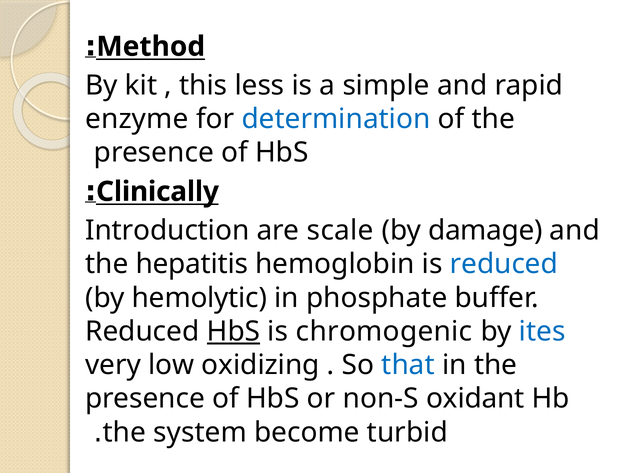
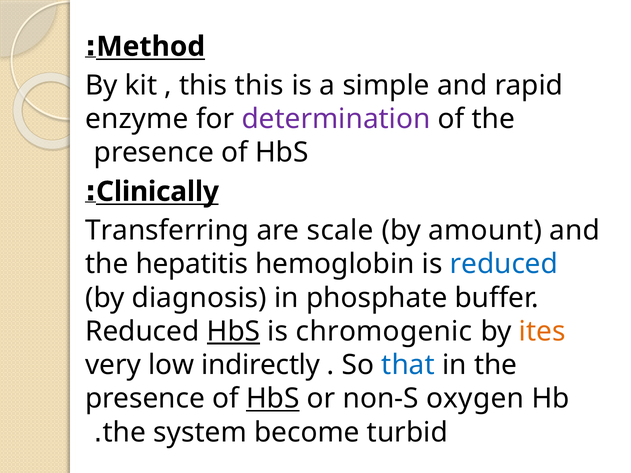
this less: less -> this (259, 85)
determination colour: blue -> purple (336, 119)
Introduction: Introduction -> Transferring (167, 231)
damage: damage -> amount (485, 231)
hemolytic: hemolytic -> diagnosis (199, 298)
ites colour: blue -> orange (542, 332)
oxidizing: oxidizing -> indirectly (261, 365)
HbS underline: none -> present (273, 399)
oxidant: oxidant -> oxygen (475, 399)
